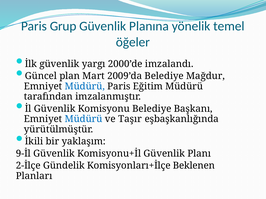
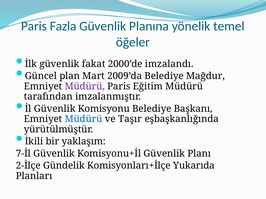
Grup: Grup -> Fazla (63, 26)
yargı: yargı -> fakat (94, 64)
Müdürü colour: blue -> purple (85, 86)
9-İl: 9-İl -> 7-İl (23, 154)
Beklenen: Beklenen -> Yukarıda (194, 166)
